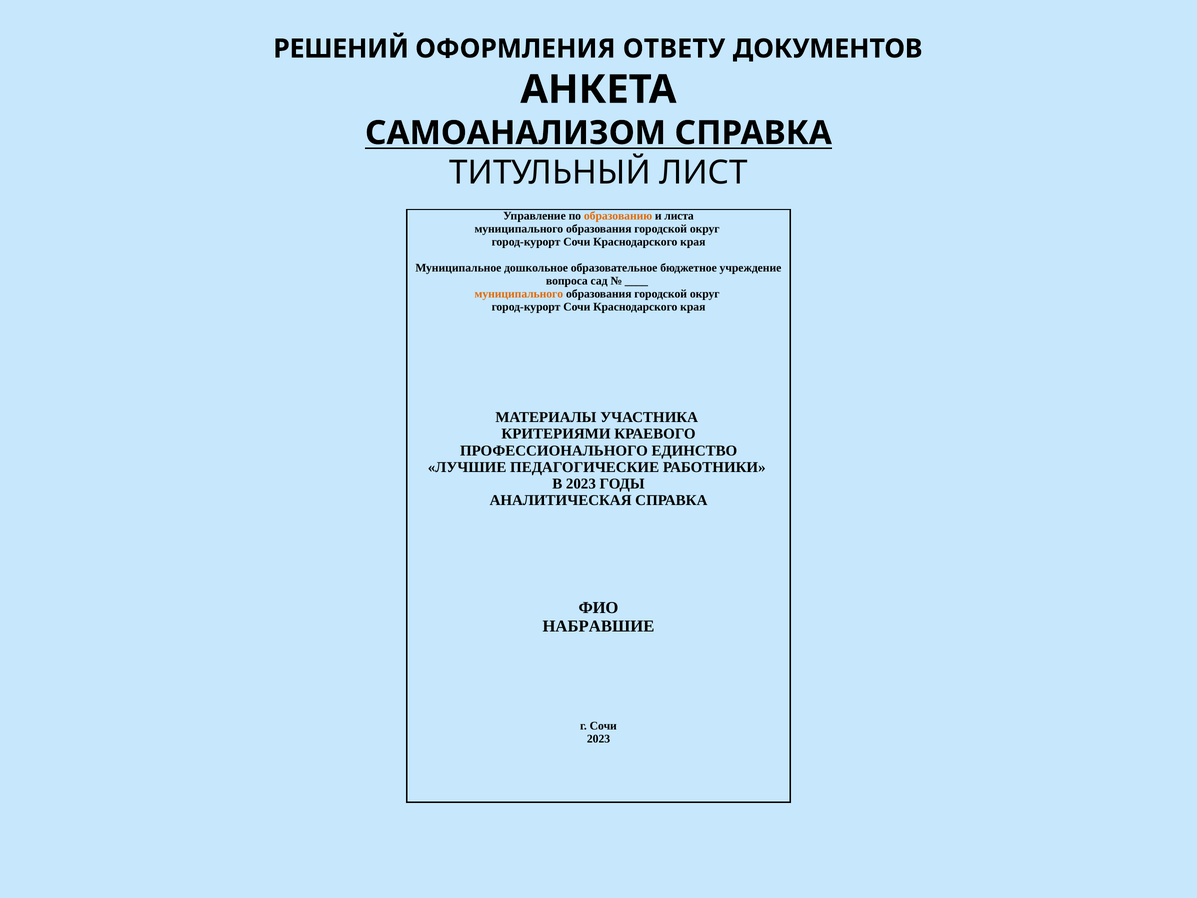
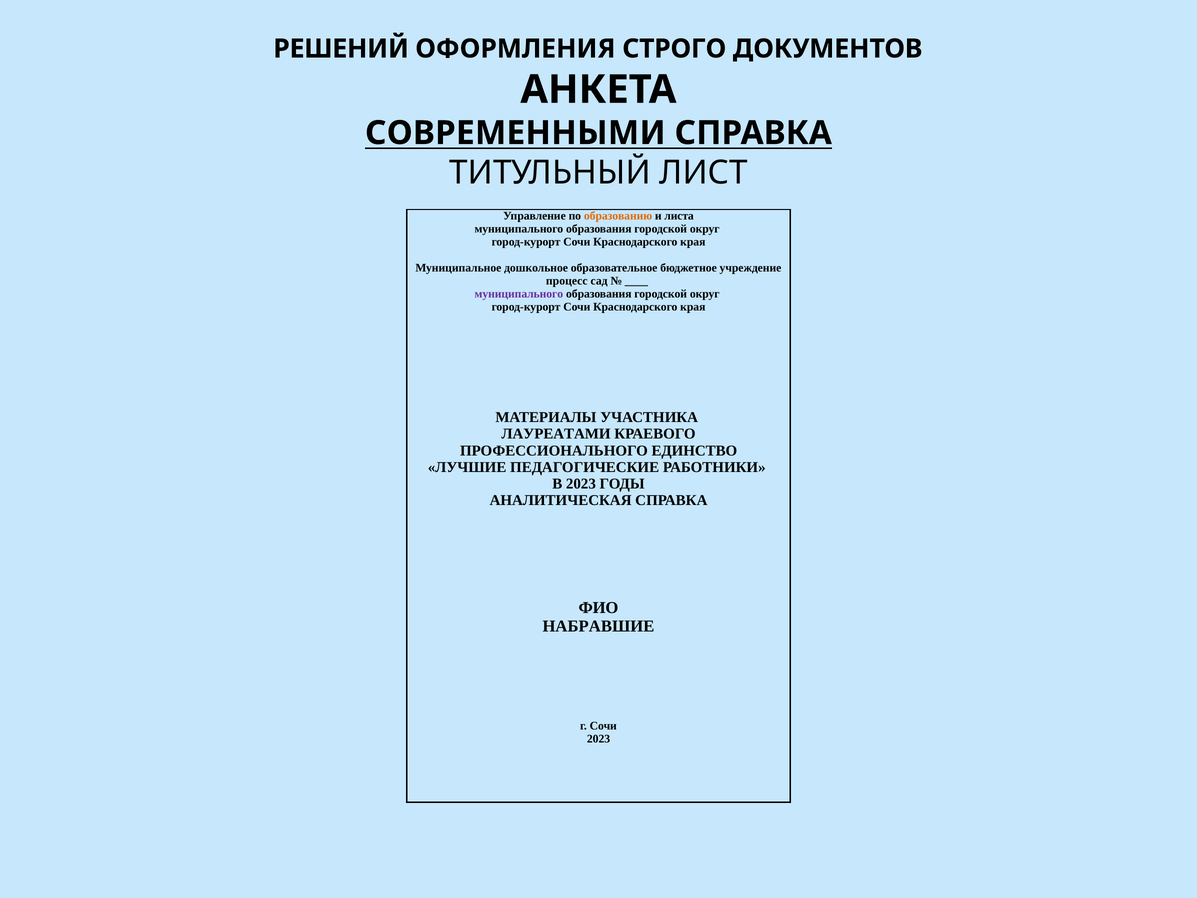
ОТВЕТУ: ОТВЕТУ -> СТРОГО (674, 49)
САМОАНАЛИЗОМ: САМОАНАЛИЗОМ -> СОВРЕМЕННЫМИ (515, 133)
вопроса: вопроса -> процесс (567, 281)
муниципального colour: orange -> purple (519, 294)
КРИТЕРИЯМИ: КРИТЕРИЯМИ -> ЛАУРЕАТАМИ (556, 434)
